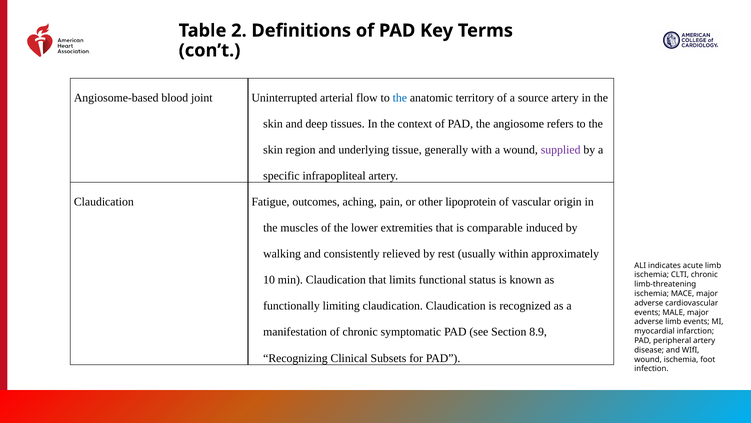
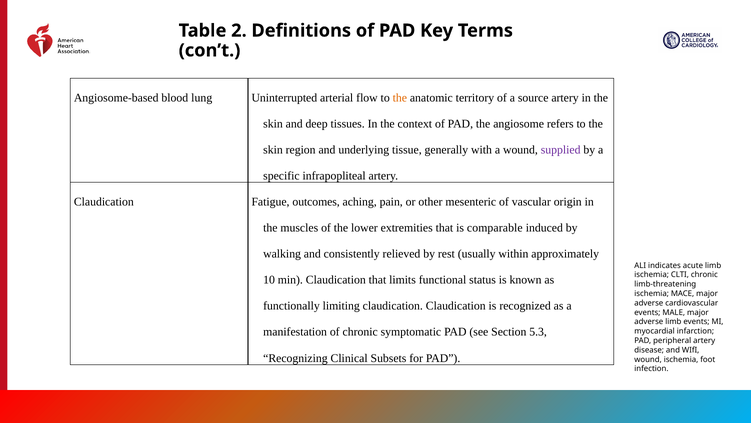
joint: joint -> lung (202, 98)
the colour: blue -> orange (400, 98)
lipoprotein: lipoprotein -> mesenteric (471, 202)
8.9: 8.9 -> 5.3 (538, 332)
